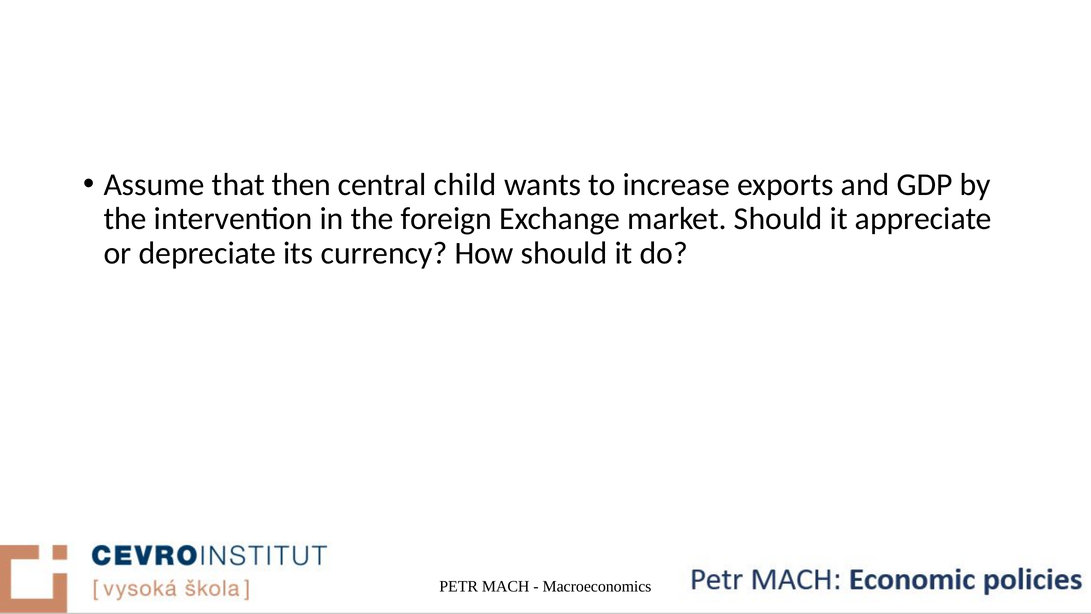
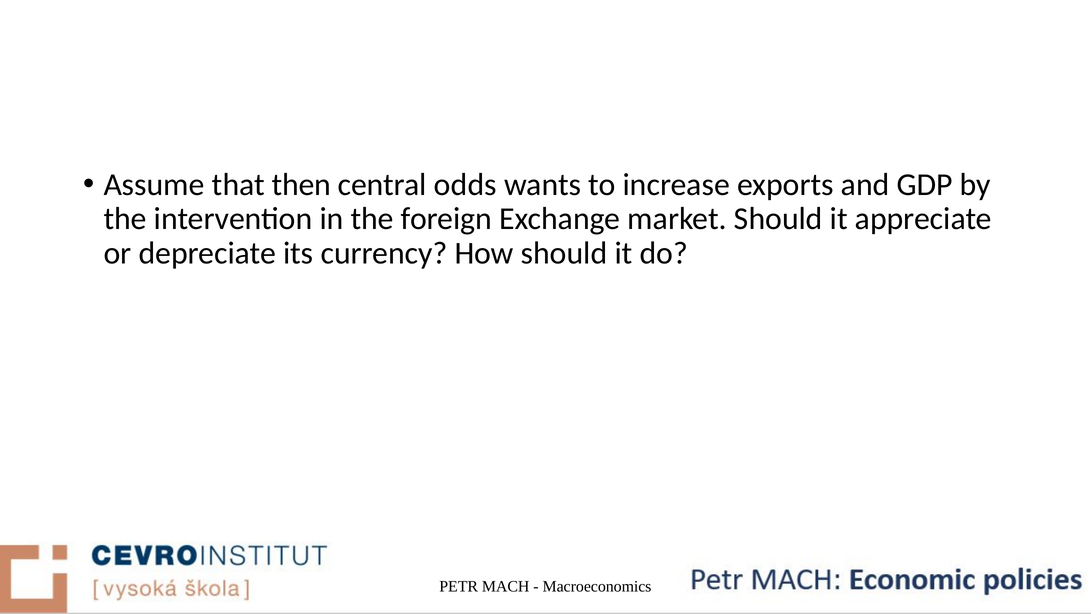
child: child -> odds (465, 184)
